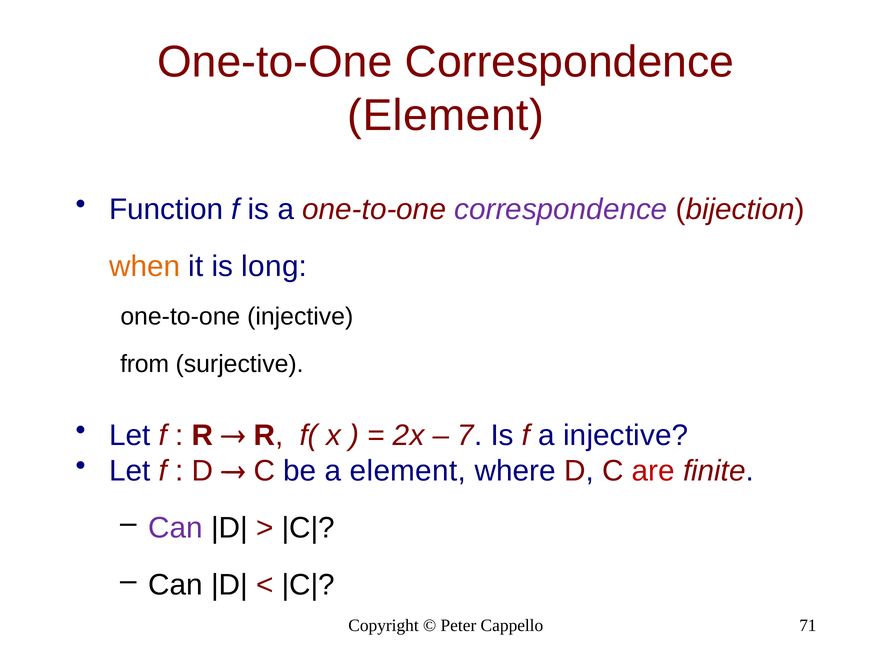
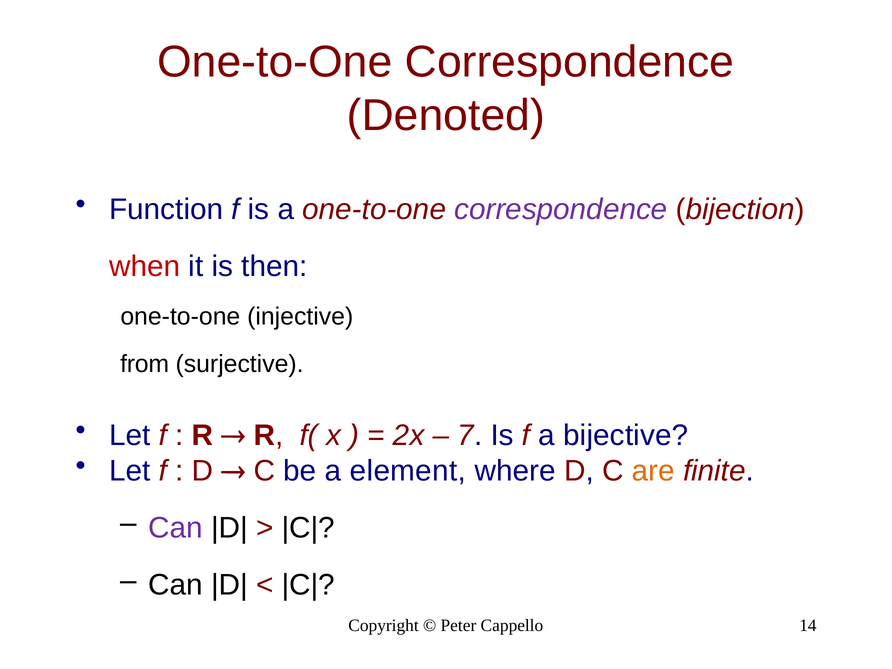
Element: Element -> Denoted (446, 115)
when colour: orange -> red (145, 266)
long: long -> then (274, 266)
a injective: injective -> bijective (626, 435)
are colour: red -> orange (653, 471)
71: 71 -> 14 (808, 626)
